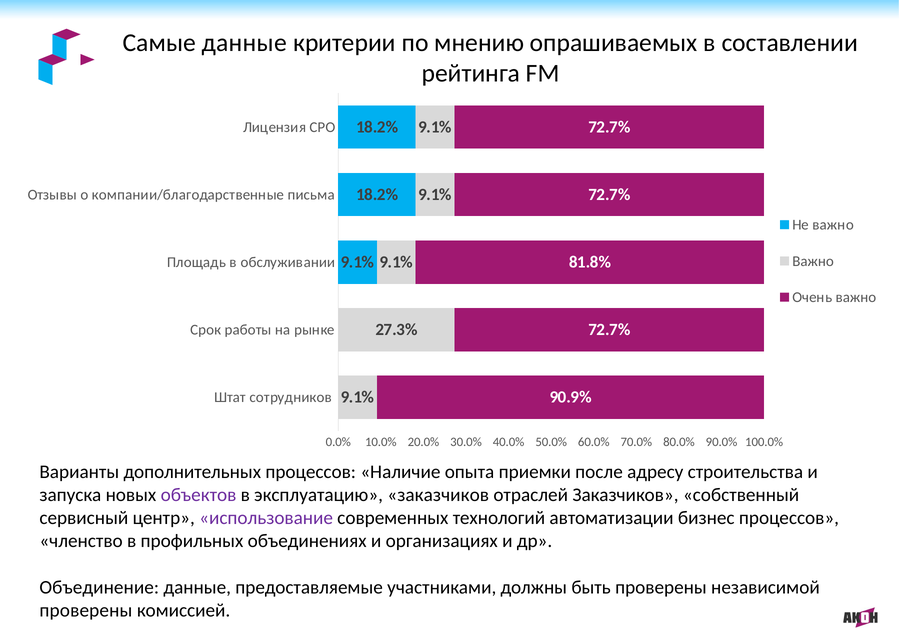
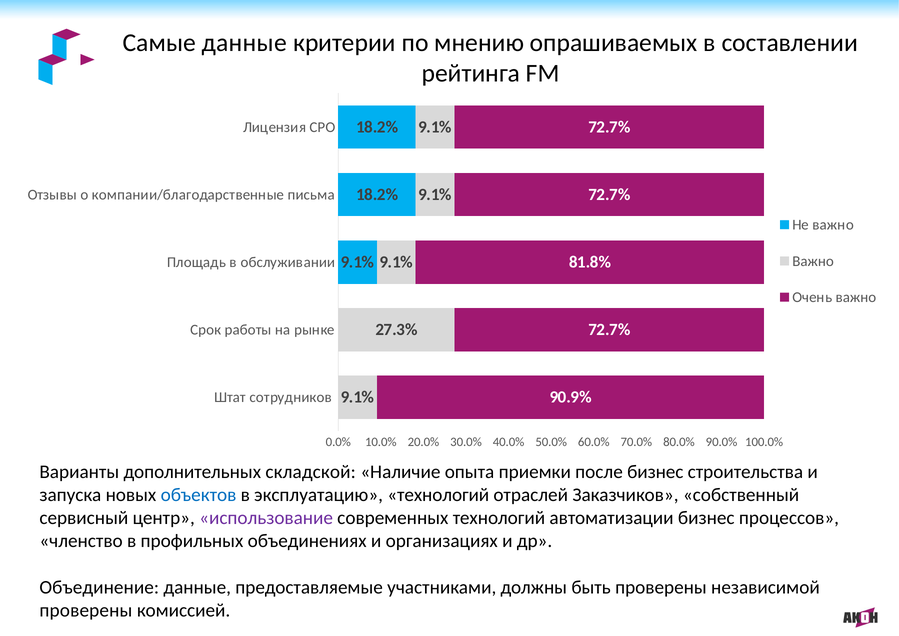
дополнительных процессов: процессов -> складской (311, 472)
после адресу: адресу -> бизнес (655, 472)
объектов colour: purple -> blue (199, 495)
эксплуатацию заказчиков: заказчиков -> технологий (438, 495)
